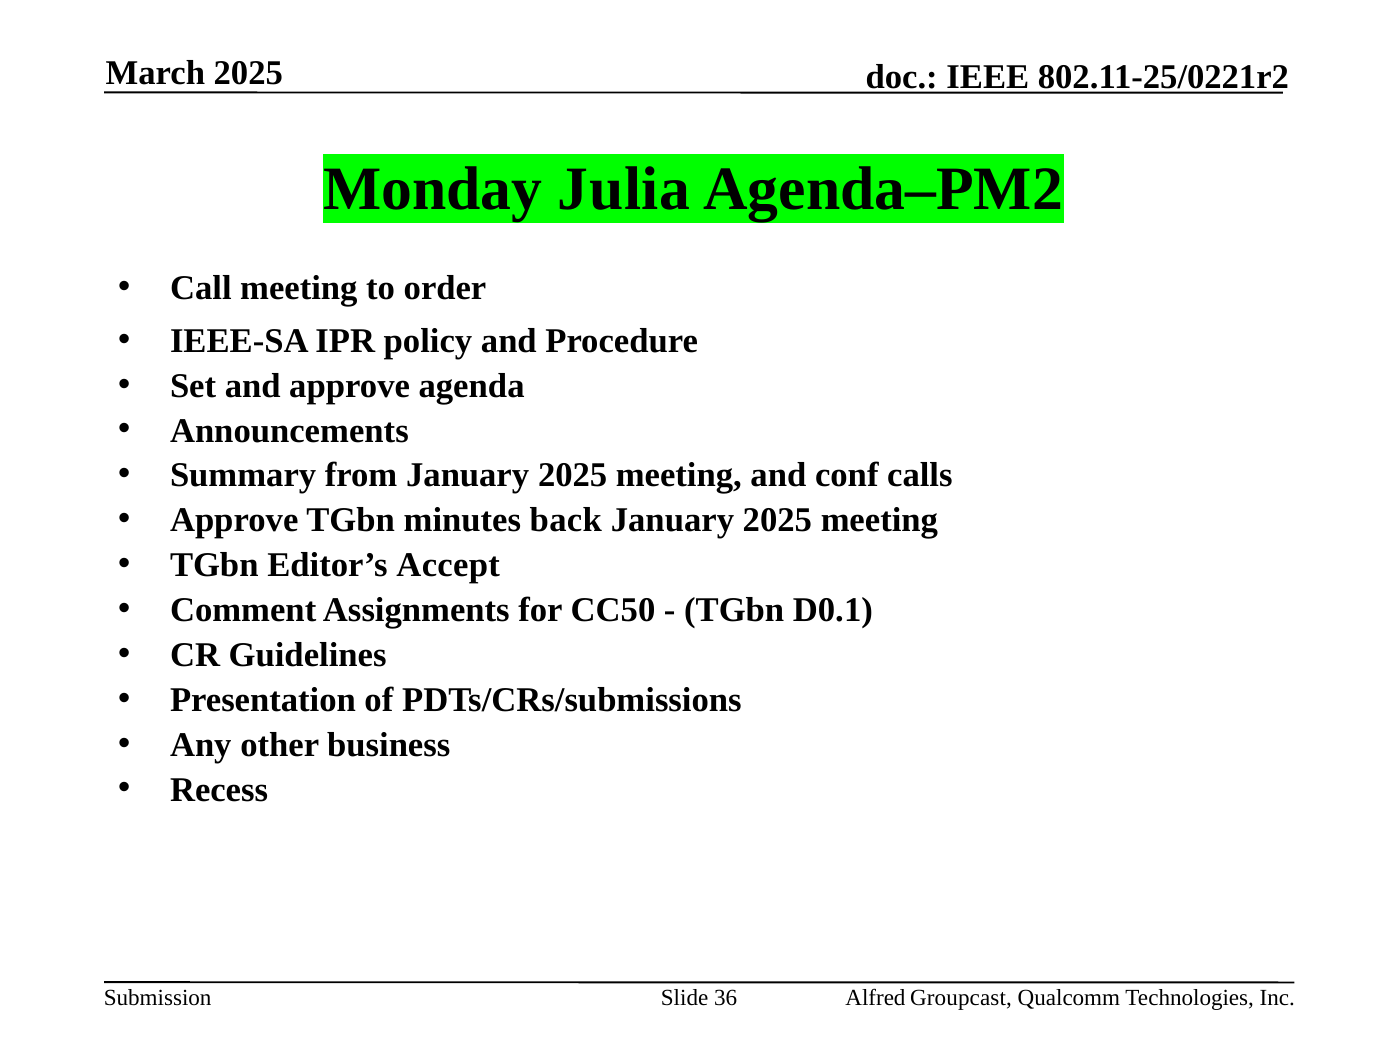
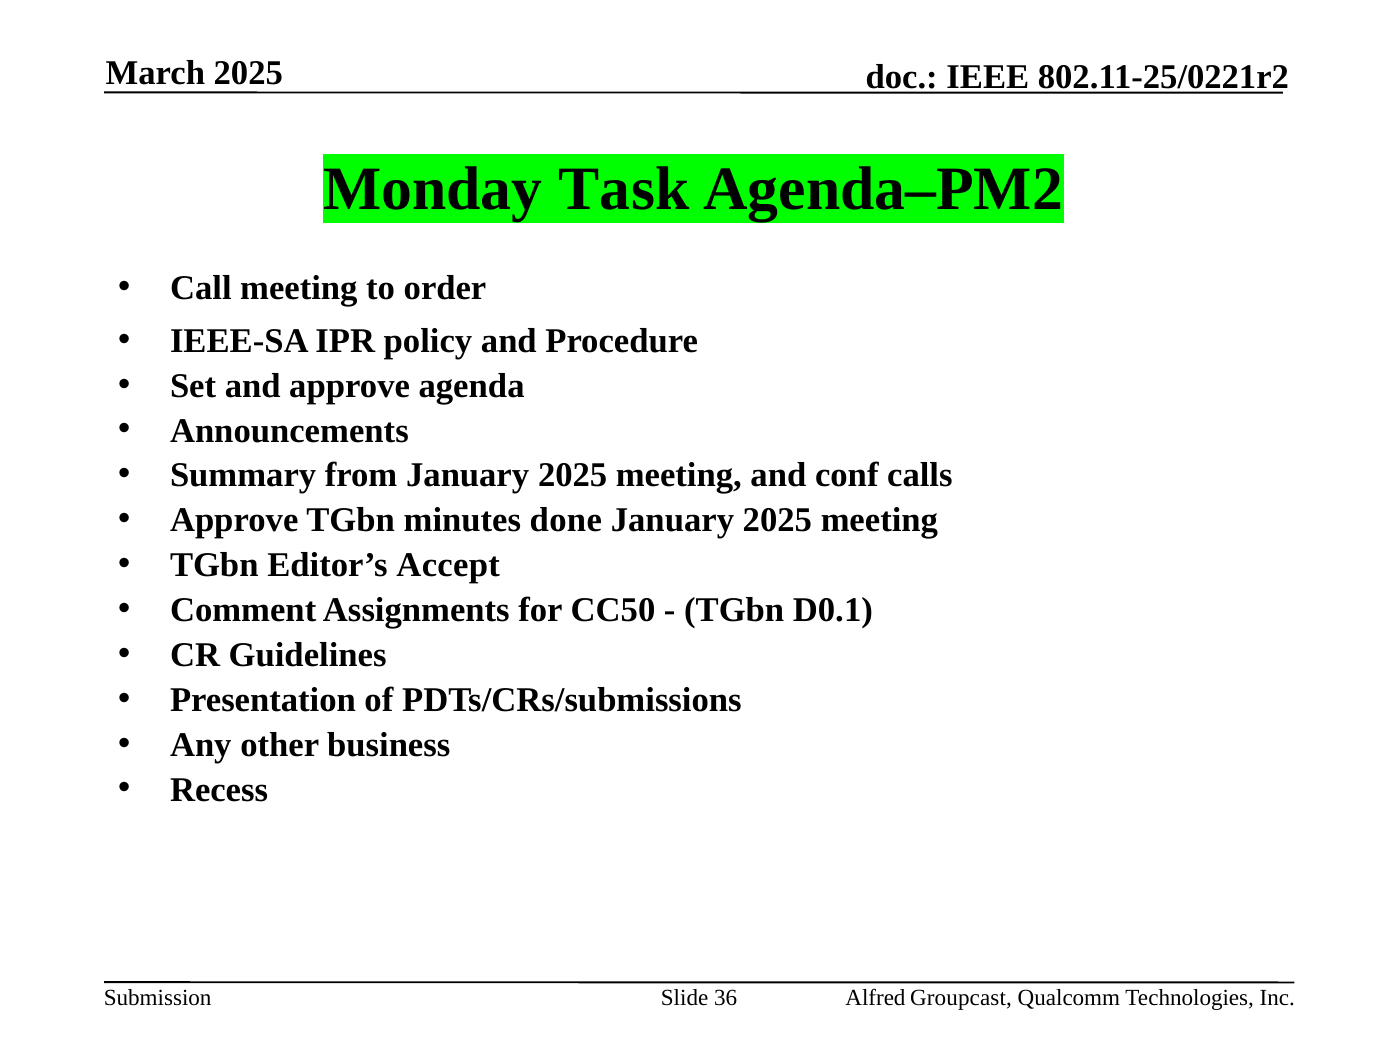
Julia: Julia -> Task (624, 189)
back: back -> done (566, 521)
